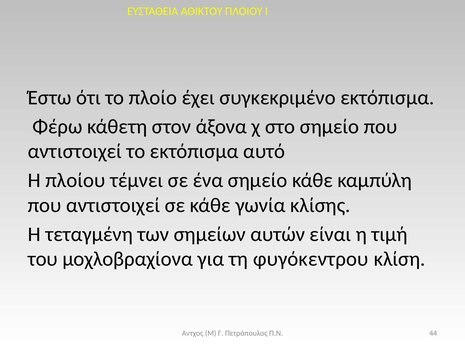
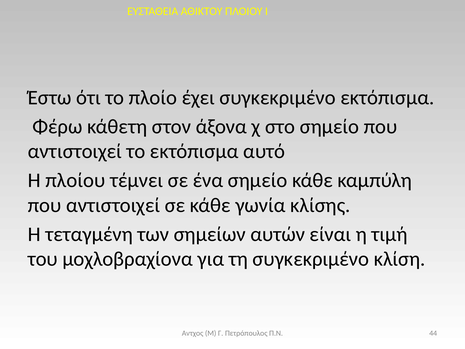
τη φυγόκεντρου: φυγόκεντρου -> συγκεκριμένο (311, 259)
